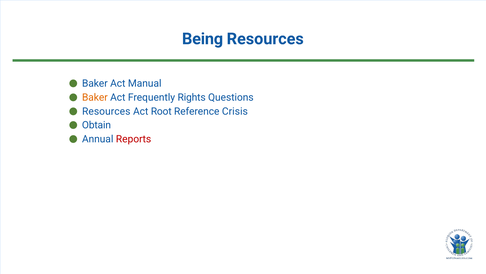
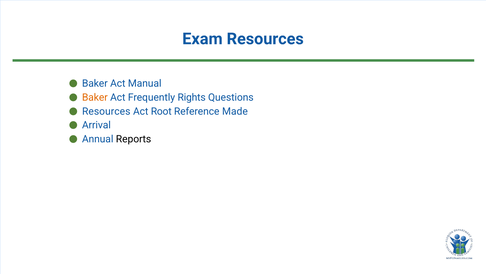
Being: Being -> Exam (202, 39)
Crisis: Crisis -> Made (235, 111)
Obtain: Obtain -> Arrival (96, 125)
Reports colour: red -> black (134, 139)
